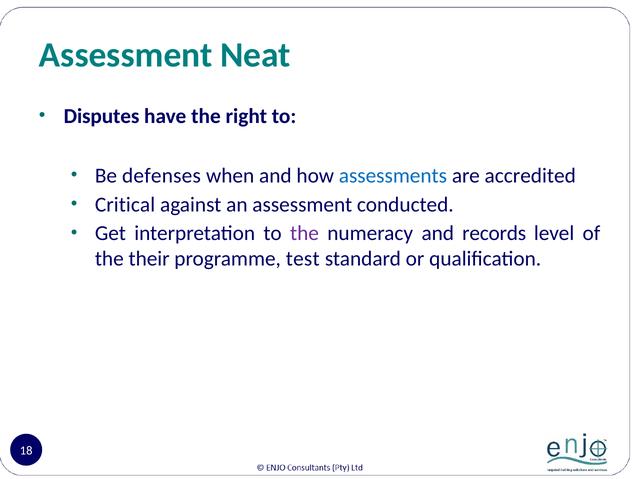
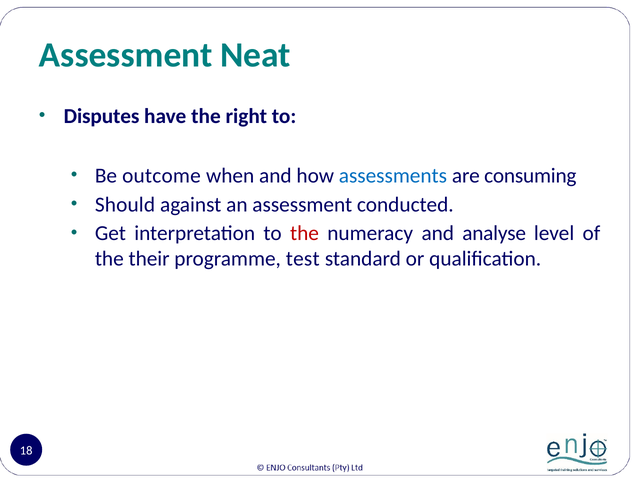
defenses: defenses -> outcome (161, 176)
accredited: accredited -> consuming (530, 176)
Critical: Critical -> Should (125, 205)
the colour: purple -> red (305, 233)
records: records -> analyse (494, 233)
